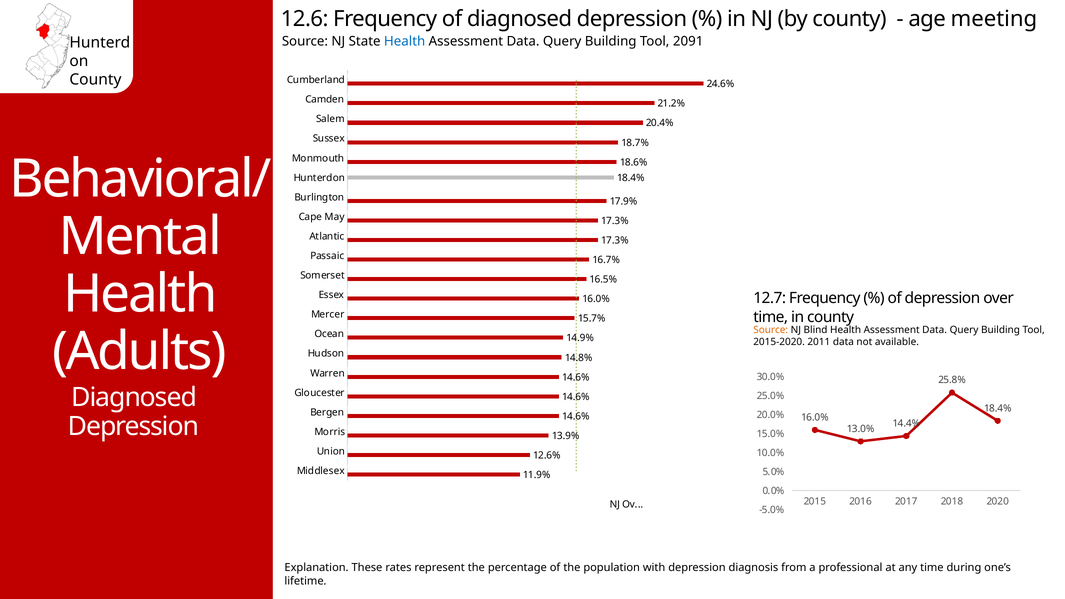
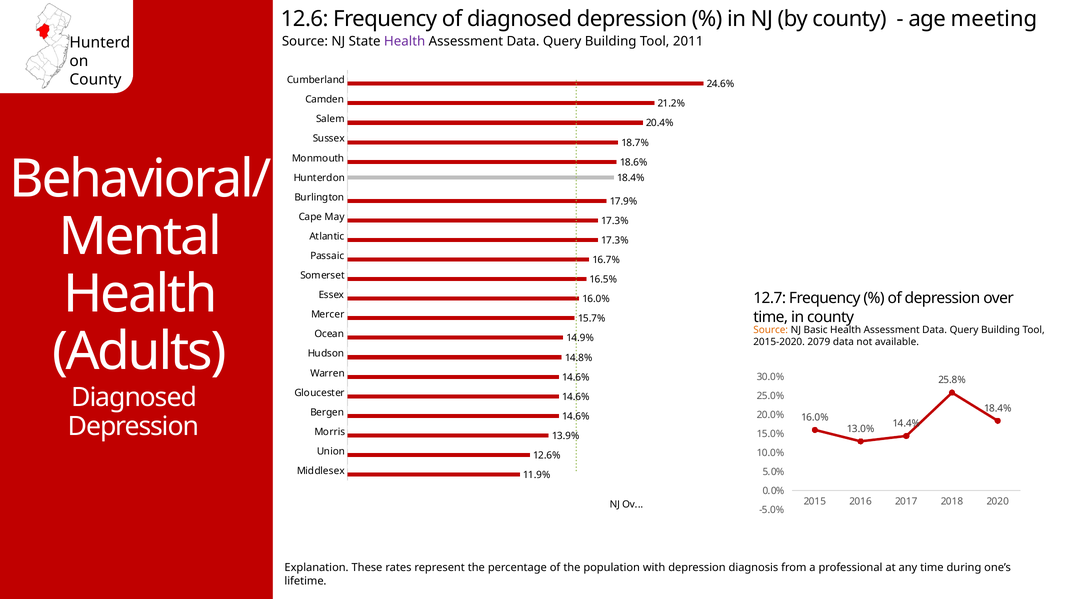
Health colour: blue -> purple (405, 41)
2091: 2091 -> 2011 (688, 41)
Blind: Blind -> Basic (816, 330)
2011: 2011 -> 2079 (819, 342)
